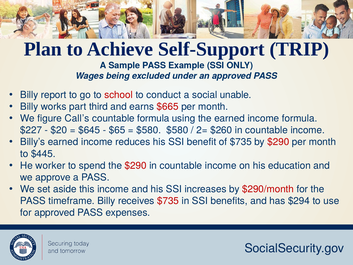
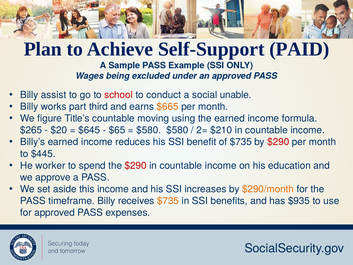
TRIP: TRIP -> PAID (299, 49)
report: report -> assist (54, 95)
$665 colour: red -> orange (168, 107)
Call’s: Call’s -> Title’s (77, 118)
countable formula: formula -> moving (153, 118)
$227: $227 -> $265 (31, 130)
$260: $260 -> $210 (221, 130)
$290/month colour: red -> orange (268, 189)
$735 colour: red -> orange (168, 201)
$294: $294 -> $935 (299, 201)
